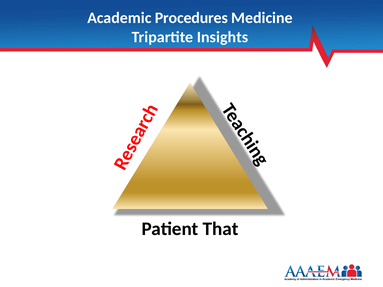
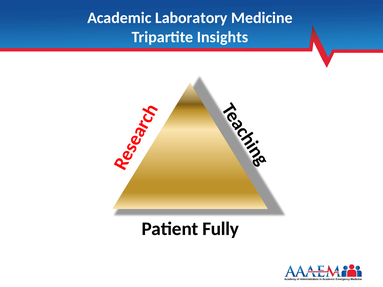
Procedures: Procedures -> Laboratory (191, 18)
That: That -> Fully (221, 229)
